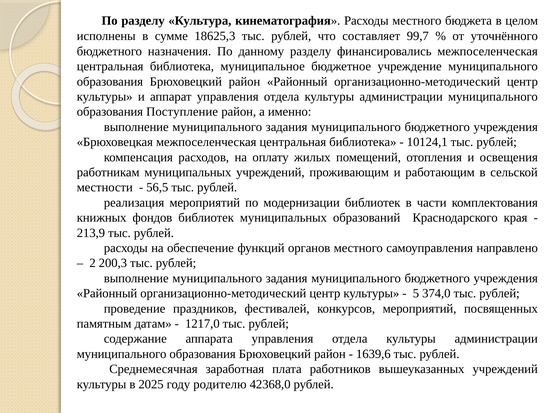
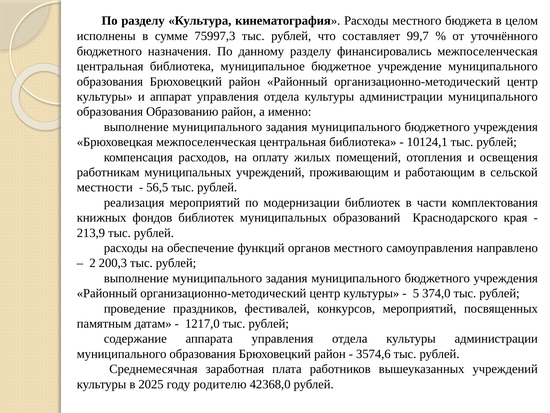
18625,3: 18625,3 -> 75997,3 (215, 36)
Поступление: Поступление -> Образованию (182, 112)
1639,6: 1639,6 -> 3574,6 (373, 353)
